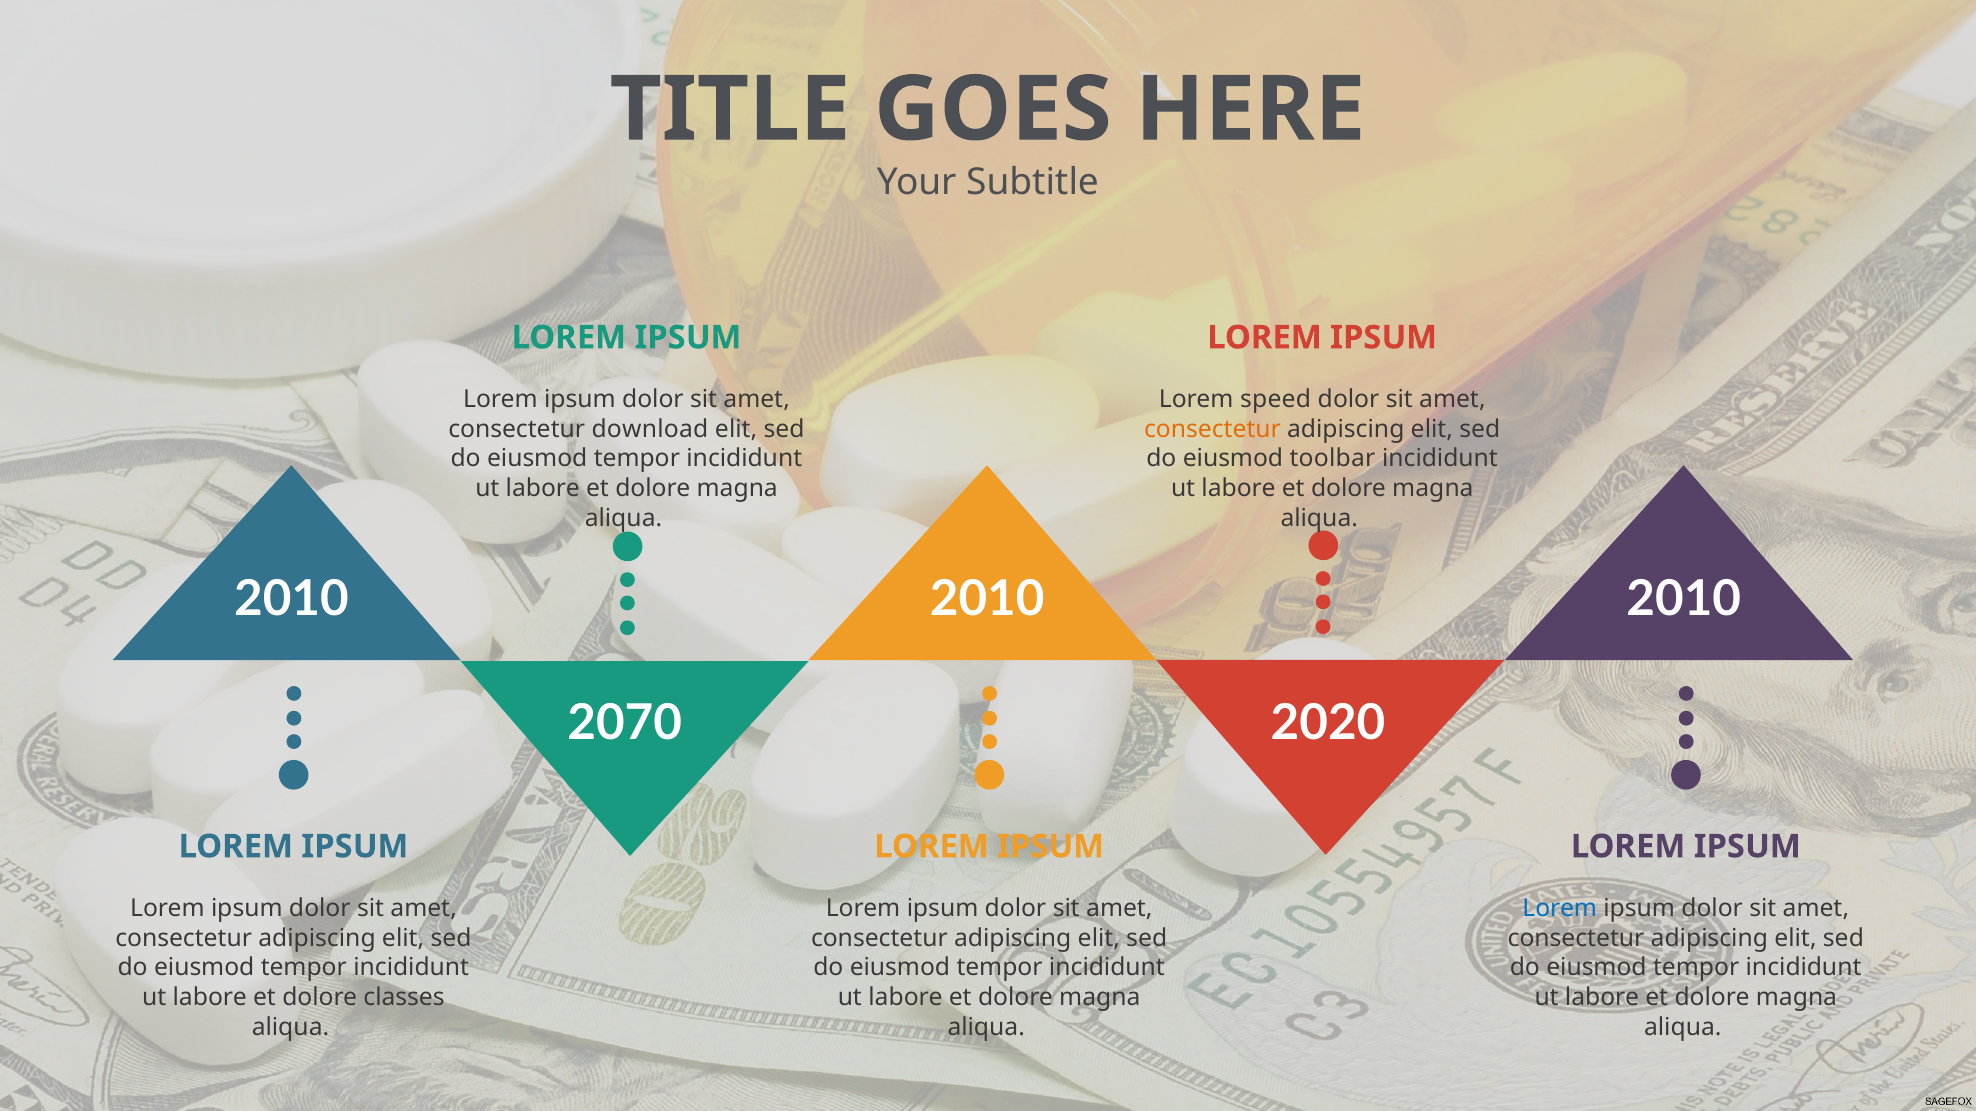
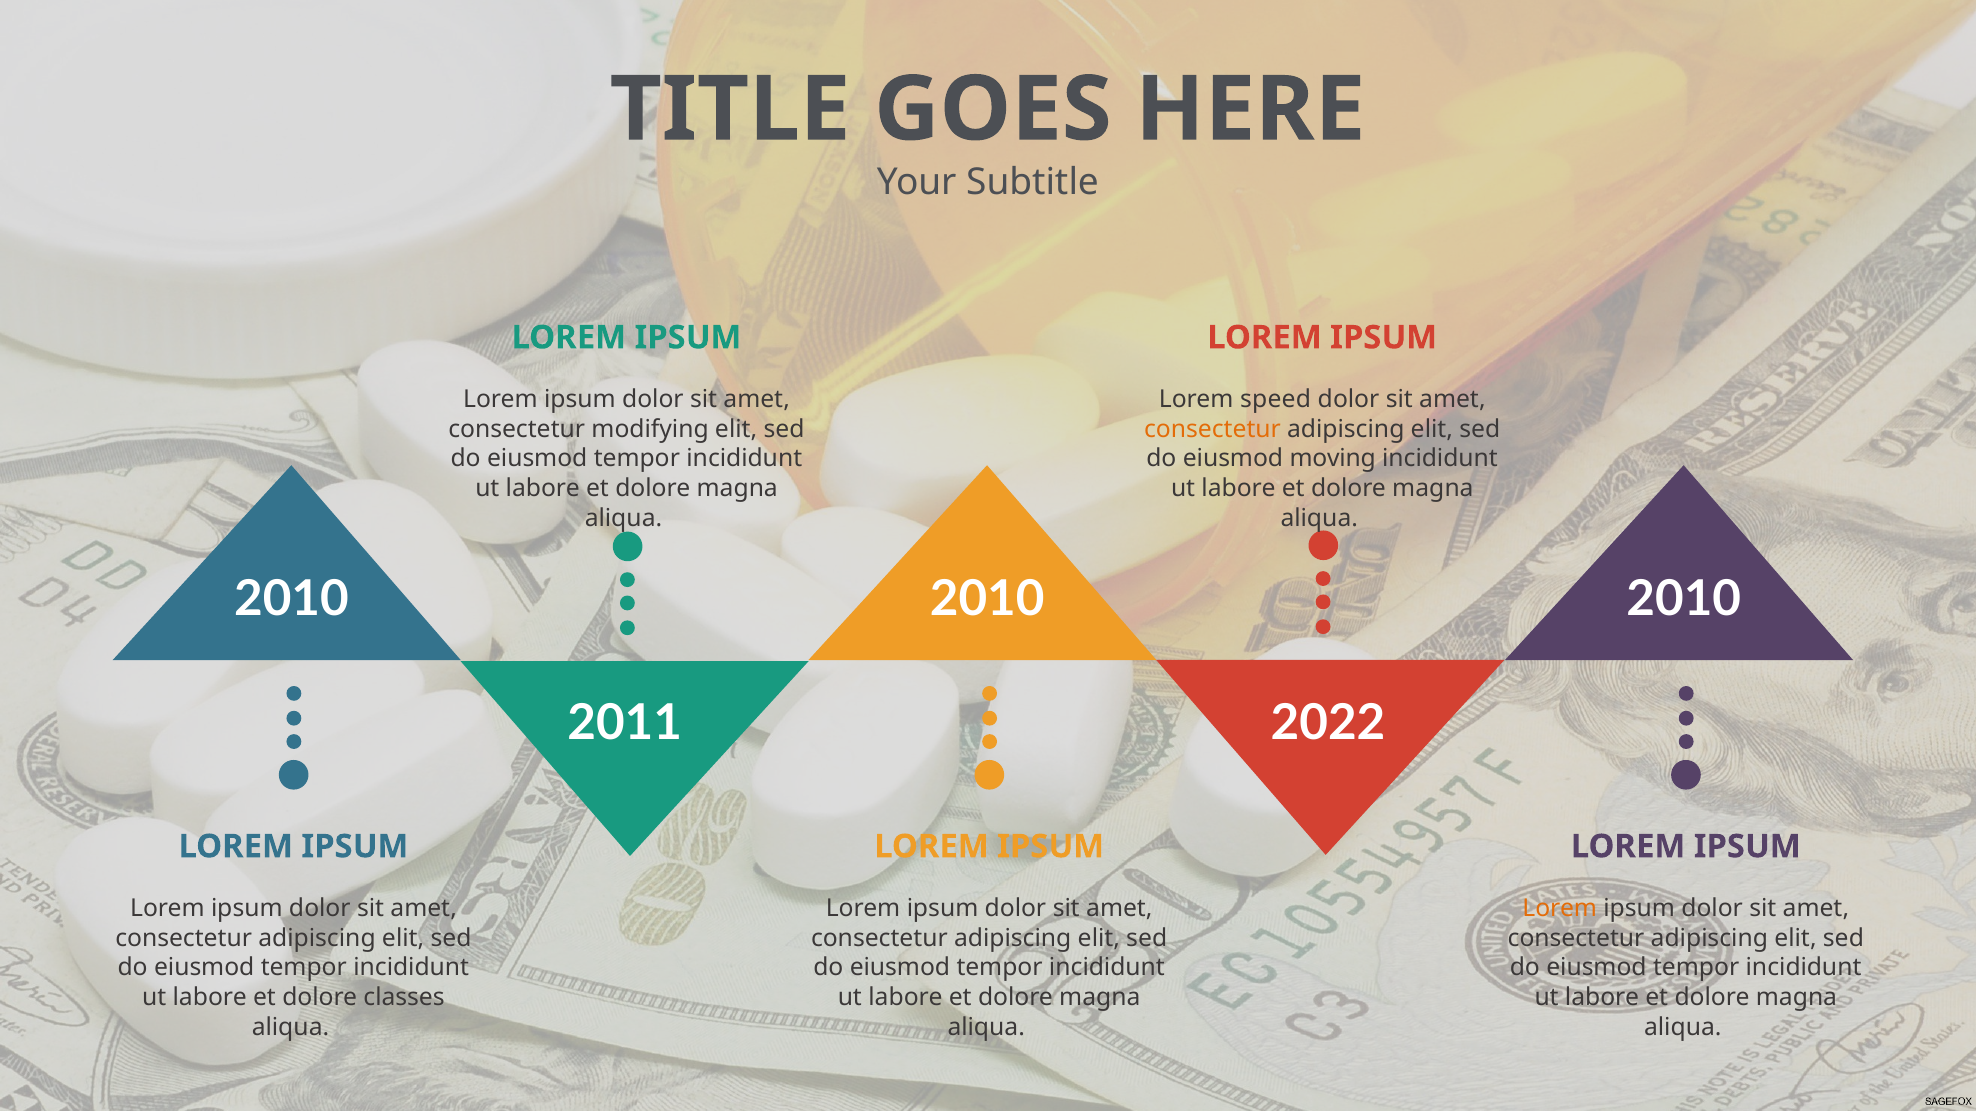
download: download -> modifying (650, 429)
toolbar: toolbar -> moving (1333, 459)
2070: 2070 -> 2011 (625, 723)
2020: 2020 -> 2022 (1328, 723)
Lorem colour: blue -> orange (1560, 909)
